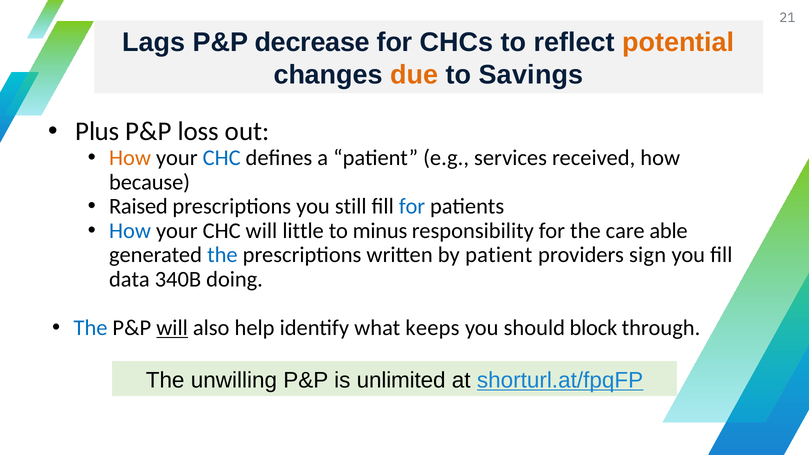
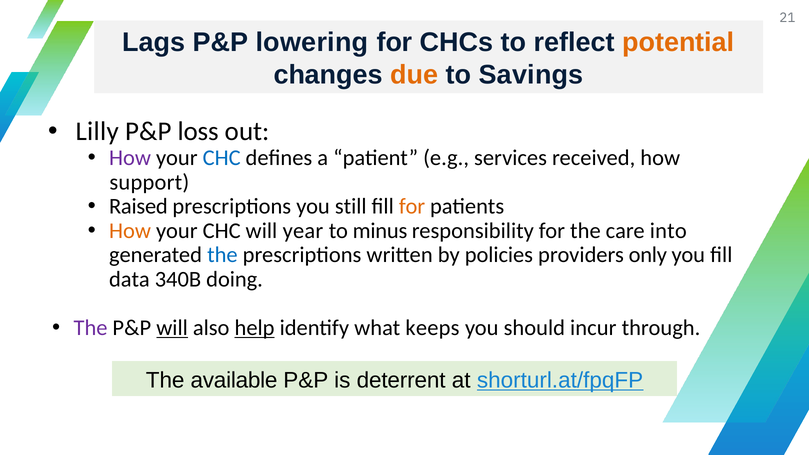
decrease: decrease -> lowering (312, 43)
Plus: Plus -> Lilly (97, 131)
How colour: orange -> purple (130, 158)
because: because -> support (149, 182)
for colour: blue -> orange (412, 207)
How colour: blue -> orange (130, 231)
little: little -> year (303, 231)
able: able -> into (668, 231)
by patient: patient -> policies (499, 255)
sign: sign -> only (648, 255)
The colour: blue -> purple (91, 328)
help underline: none -> present (255, 328)
block: block -> incur (593, 328)
unwilling: unwilling -> available (234, 380)
unlimited: unlimited -> deterrent (401, 380)
